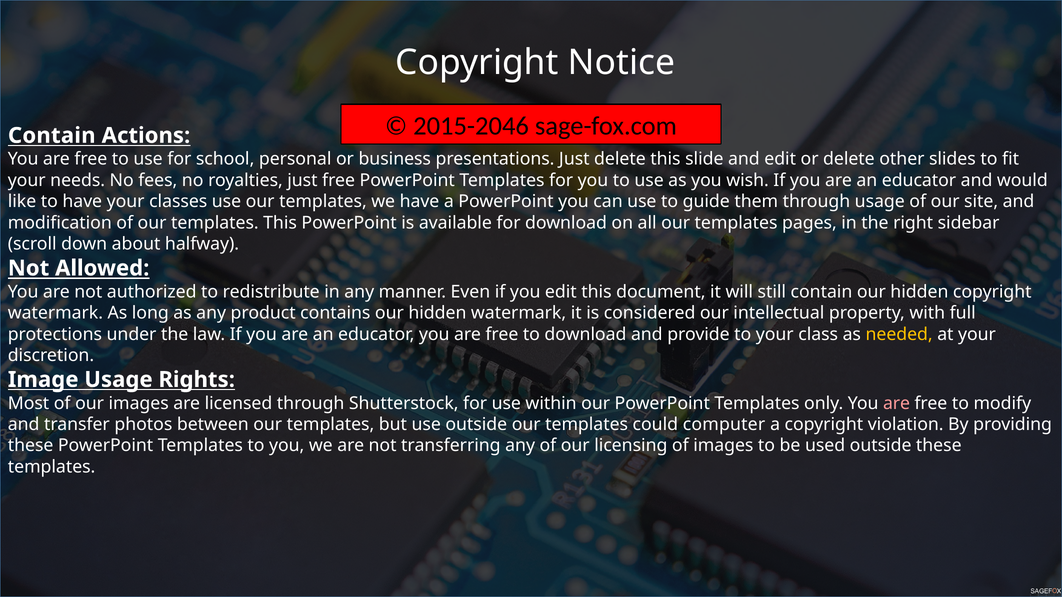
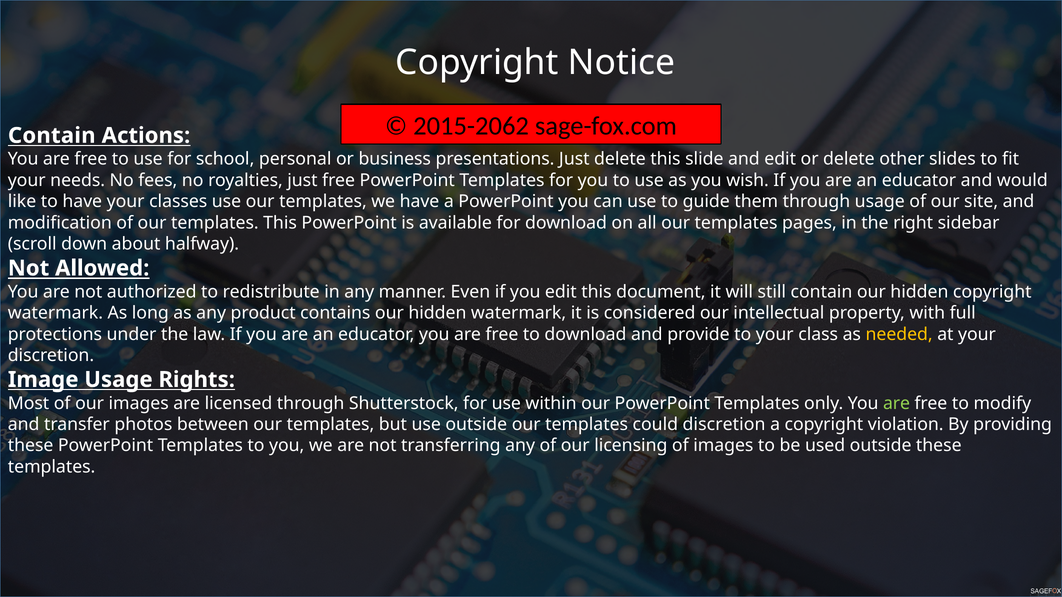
2015-2046: 2015-2046 -> 2015-2062 (471, 126)
are colour: pink -> light green (897, 403)
could computer: computer -> discretion (724, 425)
